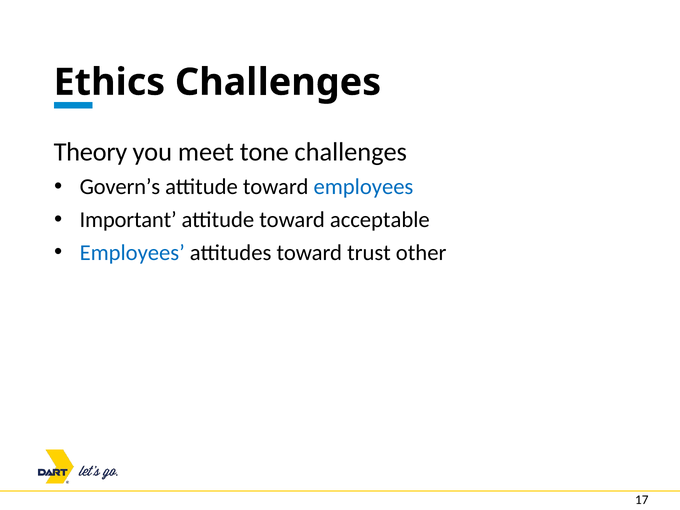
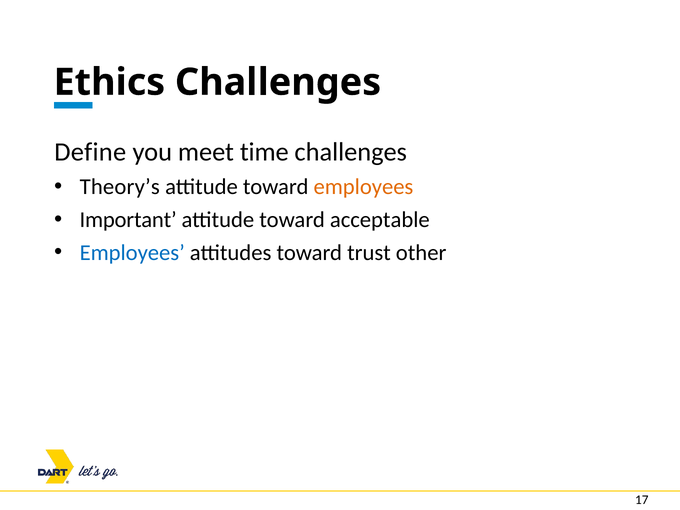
Theory: Theory -> Define (90, 152)
tone: tone -> time (264, 152)
Govern’s: Govern’s -> Theory’s (120, 187)
employees colour: blue -> orange (363, 187)
